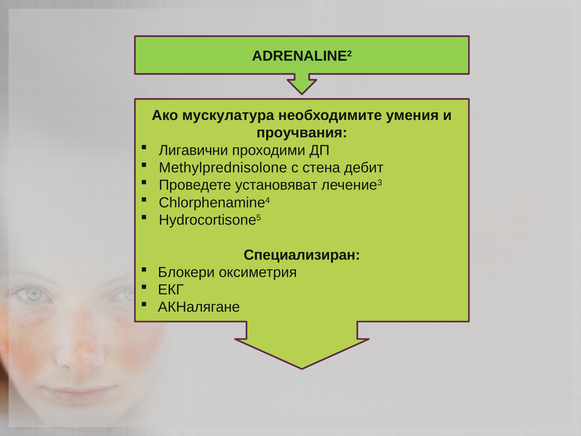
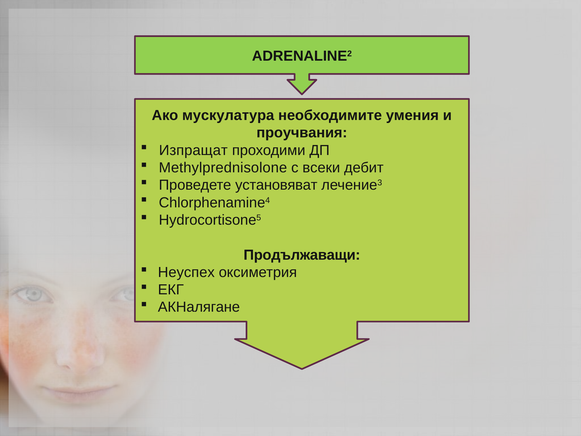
Лигавични: Лигавични -> Изпращат (193, 150)
стена: стена -> всеки (321, 168)
Специализиран: Специализиран -> Продължаващи (302, 255)
Блокери: Блокери -> Неуспех (186, 272)
